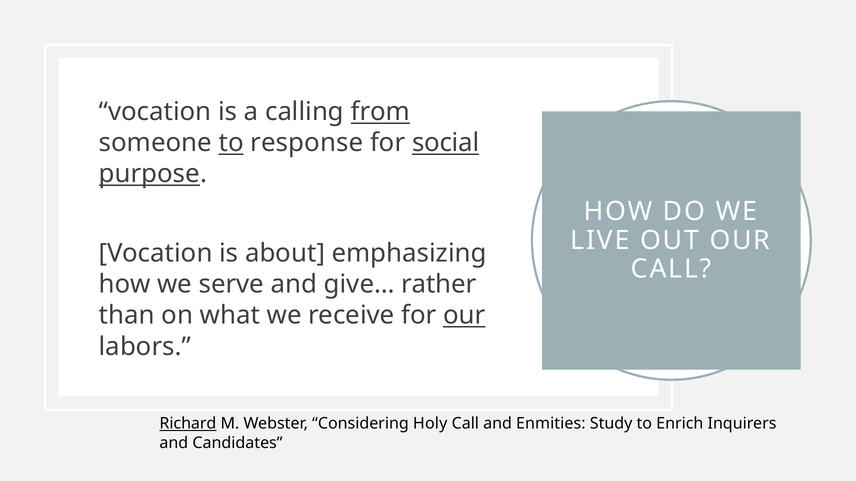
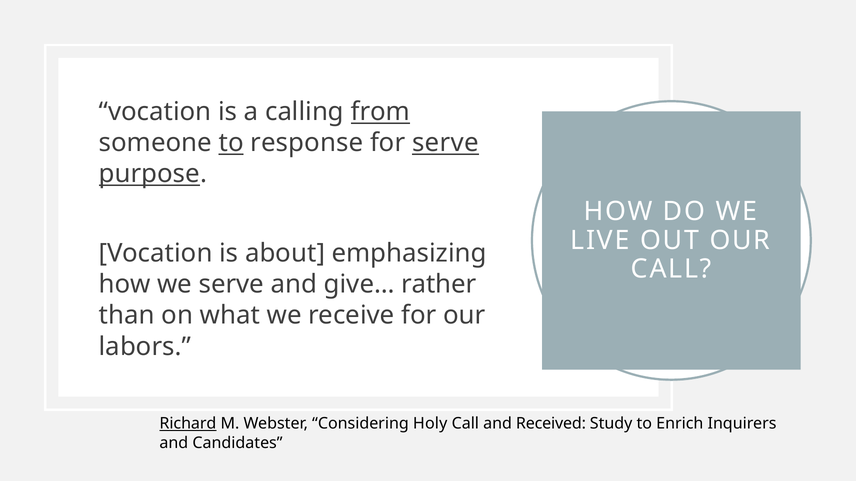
for social: social -> serve (445, 143)
our underline: present -> none (464, 316)
Enmities: Enmities -> Received (551, 424)
